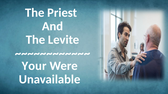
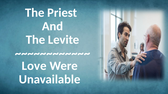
Your: Your -> Love (34, 66)
